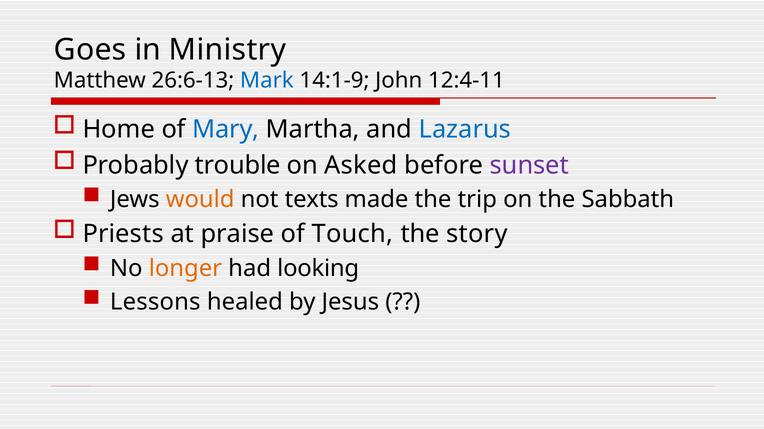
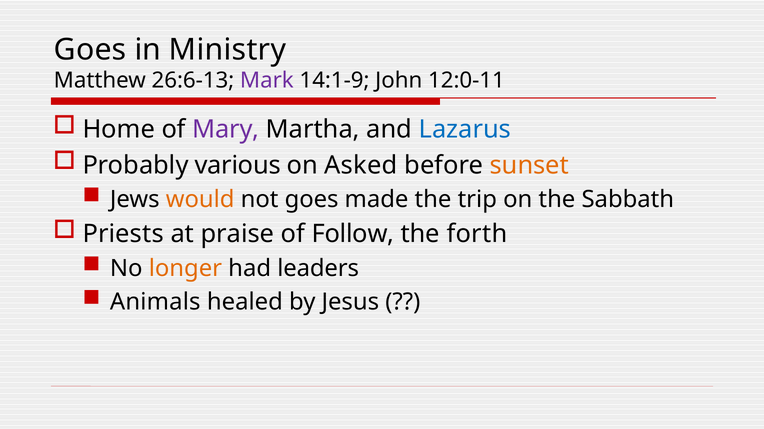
Mark colour: blue -> purple (267, 81)
12:4-11: 12:4-11 -> 12:0-11 (466, 81)
Mary colour: blue -> purple (226, 130)
trouble: trouble -> various (238, 165)
sunset colour: purple -> orange (529, 165)
not texts: texts -> goes (312, 200)
Touch: Touch -> Follow (353, 235)
story: story -> forth (477, 235)
looking: looking -> leaders (318, 269)
Lessons: Lessons -> Animals (155, 302)
